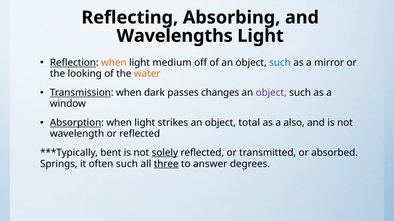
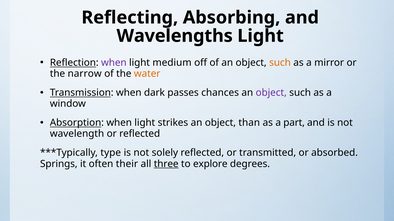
when colour: orange -> purple (114, 63)
such colour: blue -> orange (280, 63)
looking: looking -> narrow (85, 74)
changes: changes -> chances (220, 93)
total: total -> than (249, 123)
also: also -> part (294, 123)
bent: bent -> type (111, 153)
solely underline: present -> none (165, 153)
often such: such -> their (127, 164)
answer: answer -> explore (210, 164)
